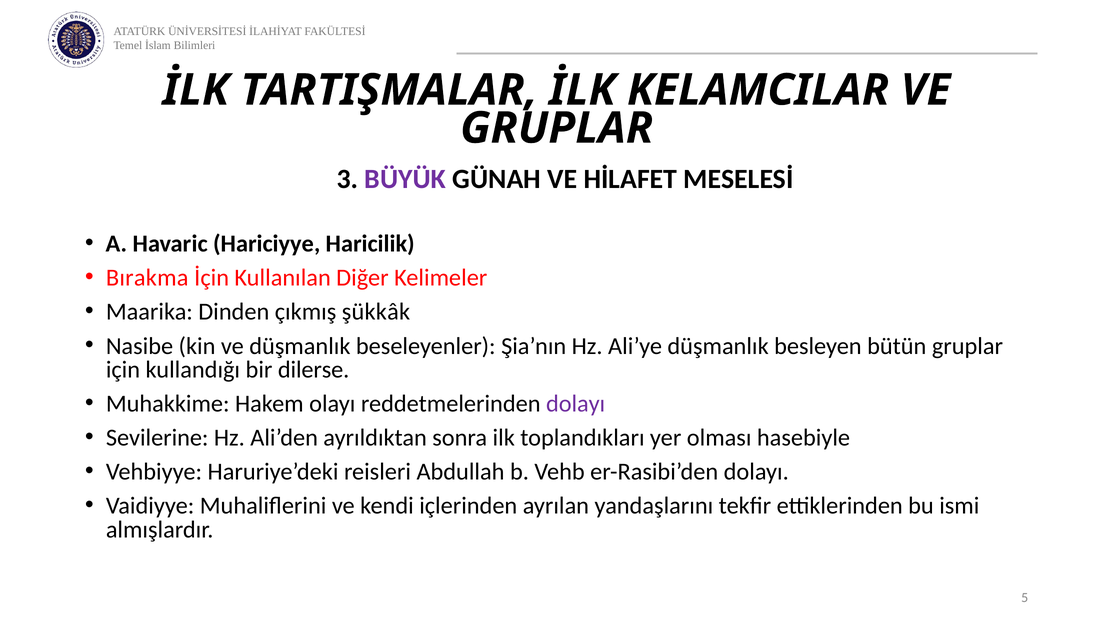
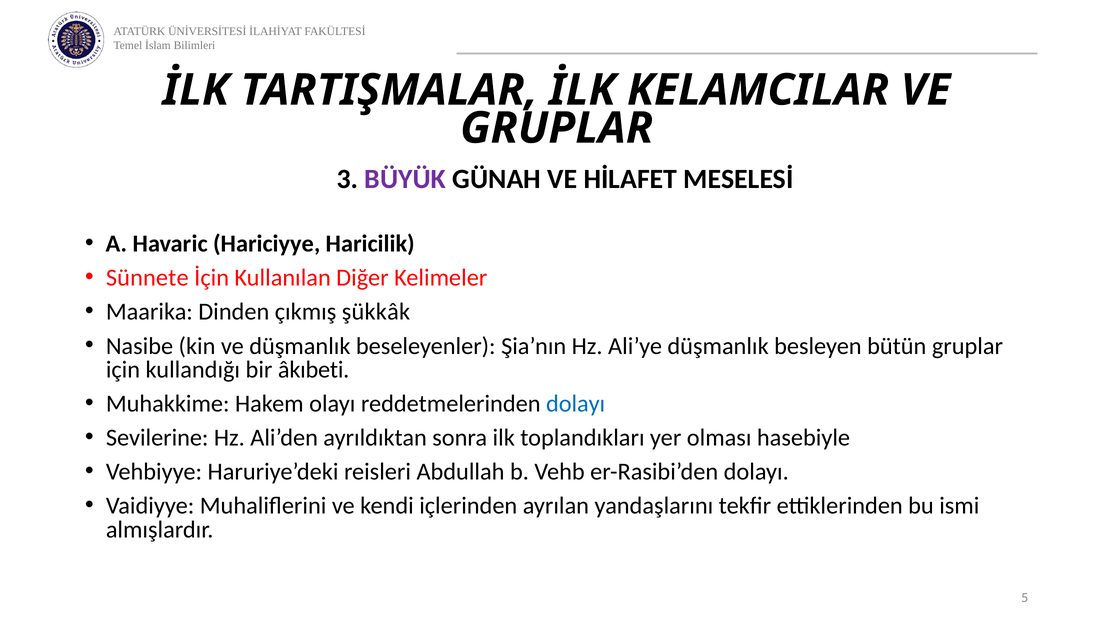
Bırakma: Bırakma -> Sünnete (147, 278)
dilerse: dilerse -> âkıbeti (314, 370)
dolayı colour: purple -> blue (576, 404)
